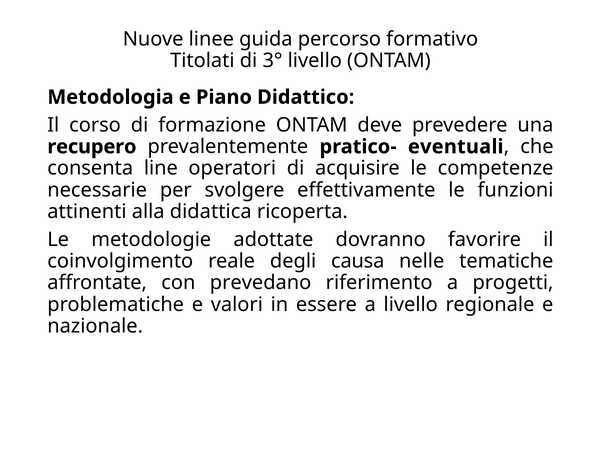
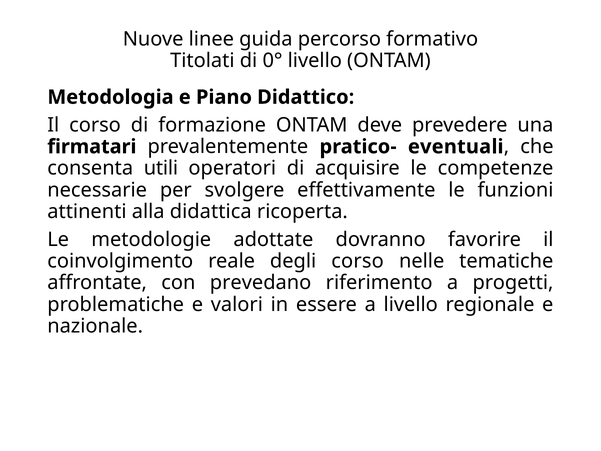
3°: 3° -> 0° (273, 61)
recupero: recupero -> firmatari (92, 147)
line: line -> utili (161, 168)
degli causa: causa -> corso (358, 261)
